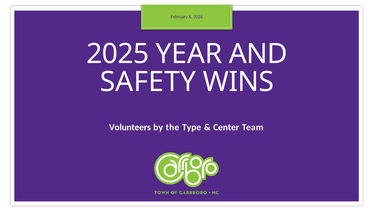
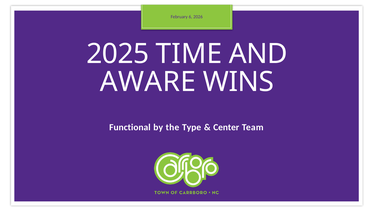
YEAR: YEAR -> TIME (189, 54)
SAFETY: SAFETY -> AWARE (148, 82)
Volunteers: Volunteers -> Functional (130, 127)
